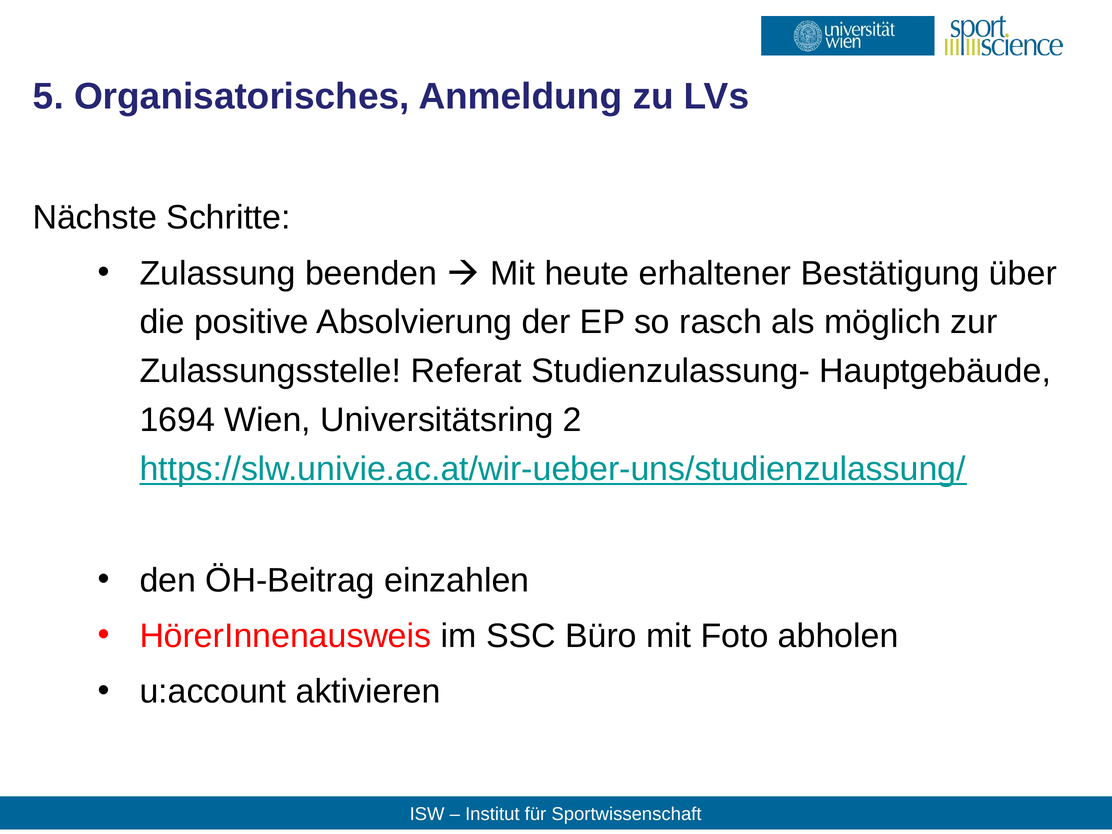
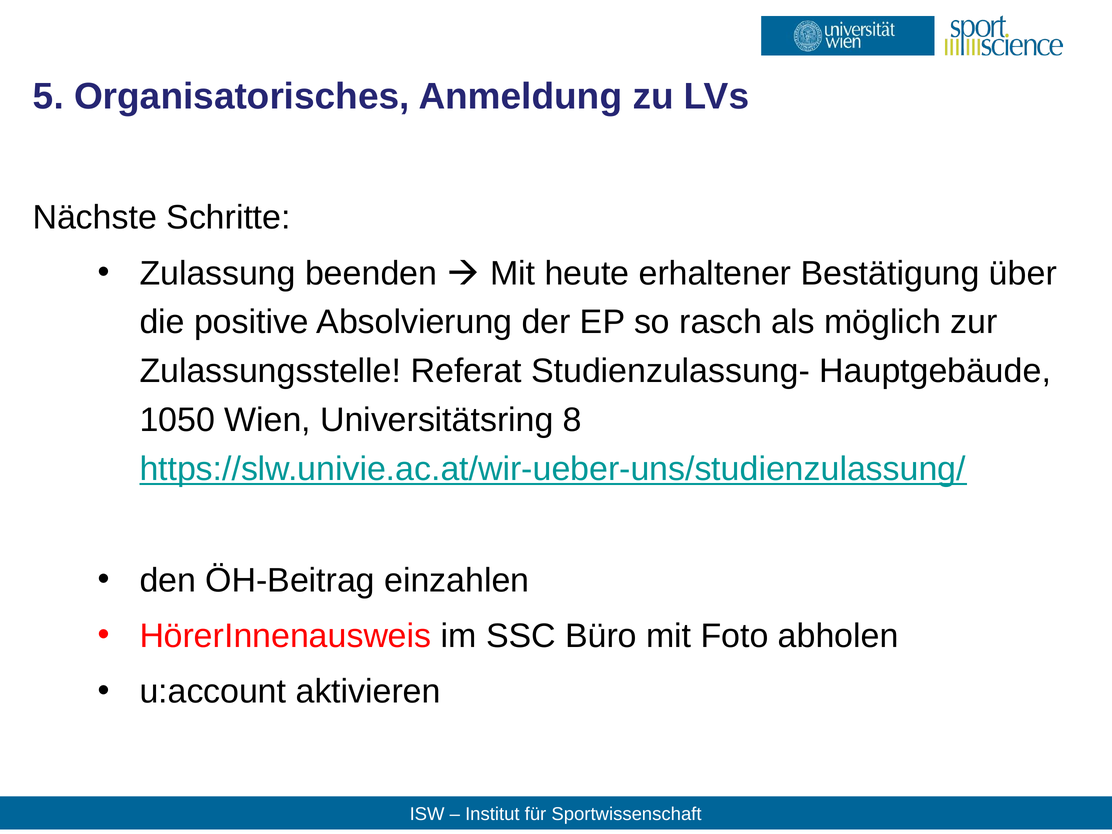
1694: 1694 -> 1050 (177, 420)
2: 2 -> 8 (572, 420)
